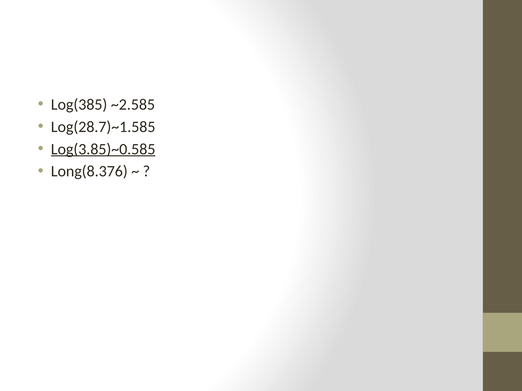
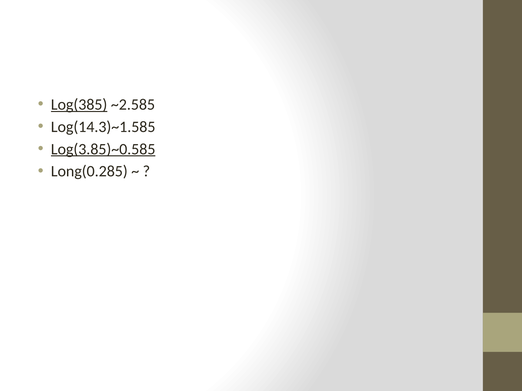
Log(385 underline: none -> present (79, 105)
Log(28.7)~1.585: Log(28.7)~1.585 -> Log(14.3)~1.585 (103, 127)
Long(8.376: Long(8.376 -> Long(0.285 (89, 172)
